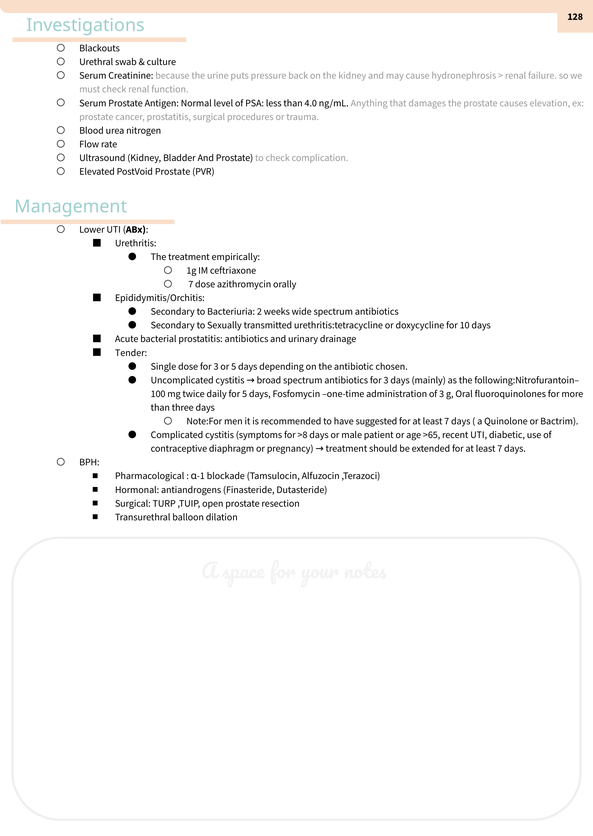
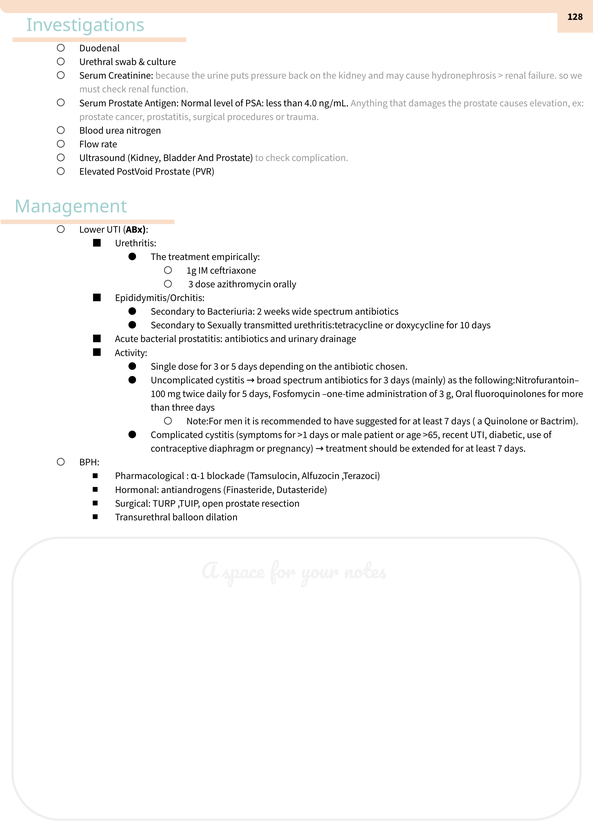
Blackouts: Blackouts -> Duodenal (100, 48)
7: 7 -> 3 (191, 284)
Tender: Tender -> Activity (131, 353)
>8: >8 -> >1 (303, 435)
